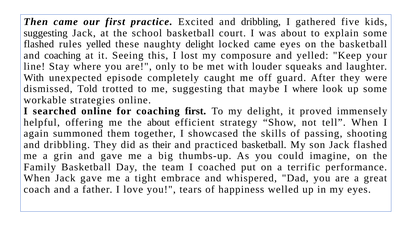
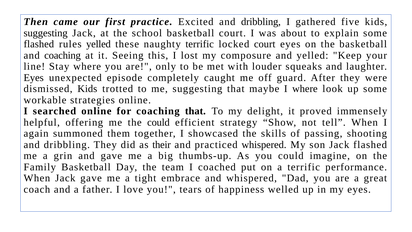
naughty delight: delight -> terrific (200, 44)
locked came: came -> court (265, 44)
With: With -> Eyes (34, 78)
dismissed Told: Told -> Kids (87, 89)
coaching first: first -> that (195, 111)
the about: about -> could (158, 122)
practiced basketball: basketball -> whispered (264, 144)
